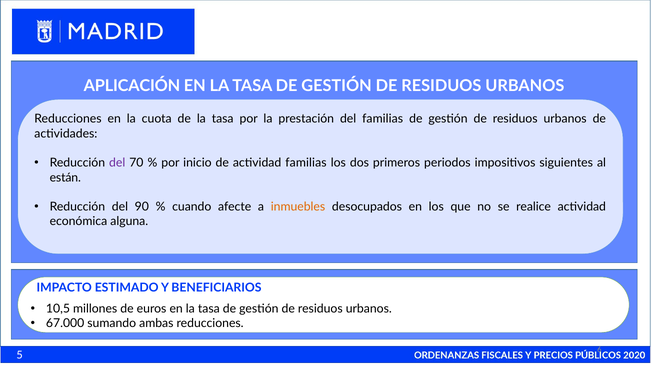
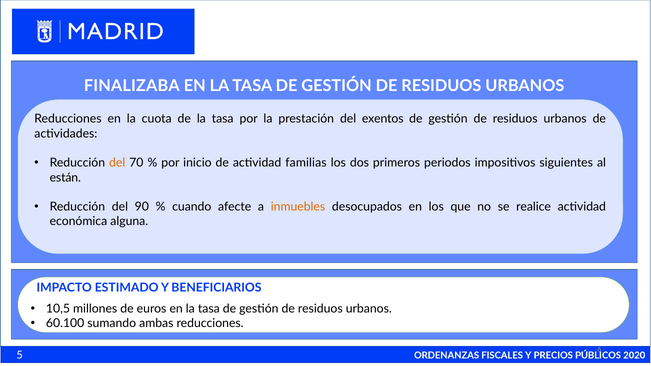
APLICACIÓN: APLICACIÓN -> FINALIZABA (132, 86)
del familias: familias -> exentos (383, 119)
del colour: purple -> orange (117, 163)
67.000: 67.000 -> 60.100 (65, 324)
